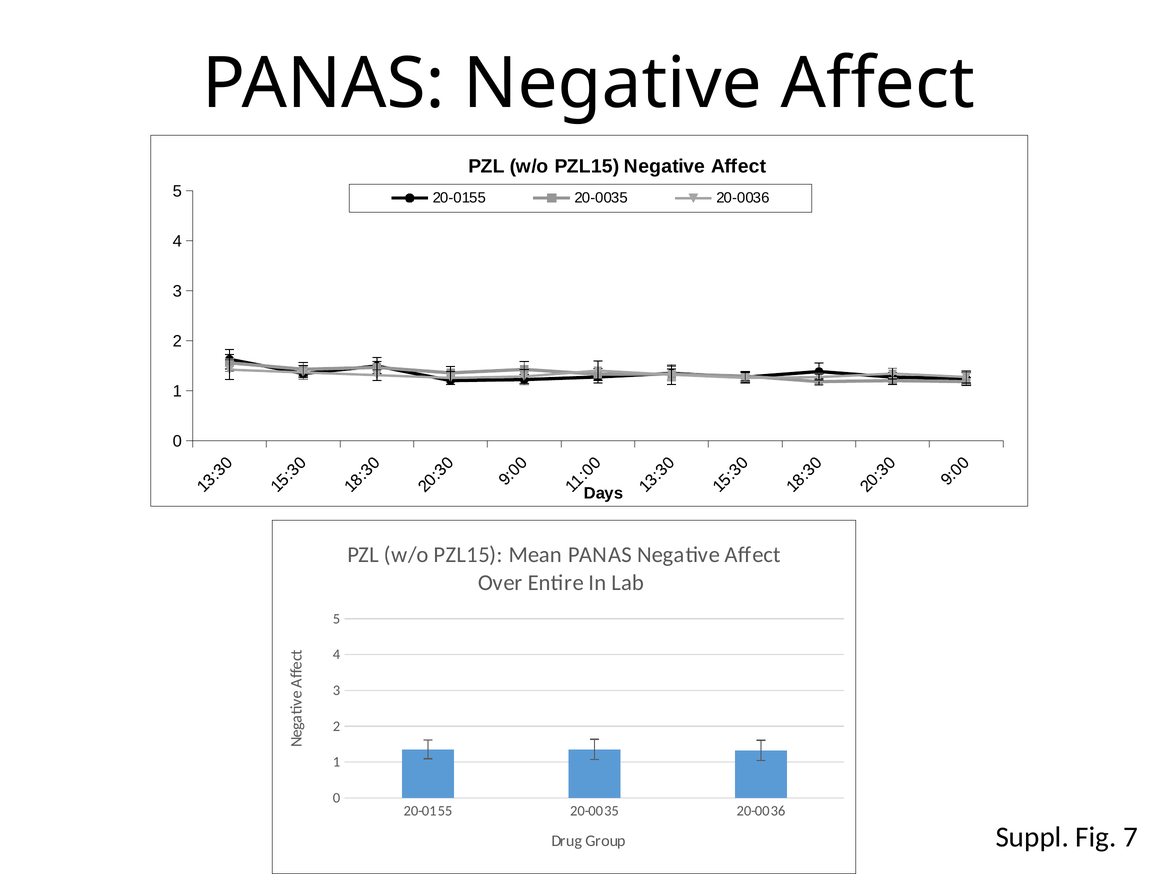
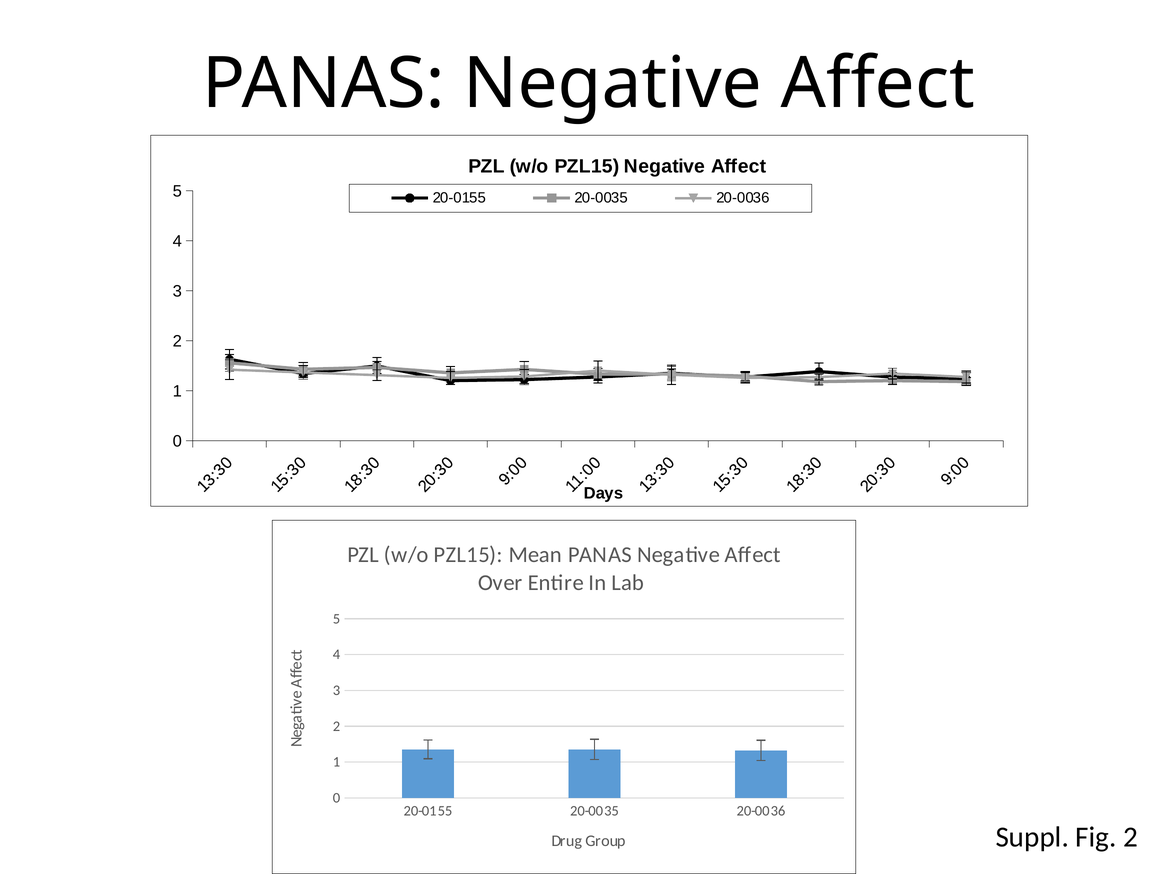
Fig 7: 7 -> 2 (1131, 838)
